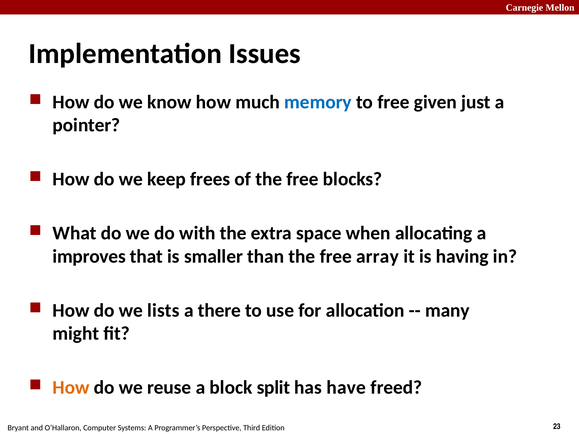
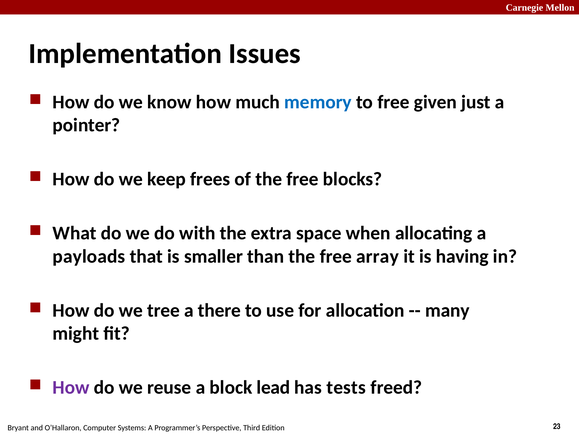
improves: improves -> payloads (89, 256)
lists: lists -> tree (164, 310)
How colour: orange -> purple (71, 388)
split: split -> lead (273, 388)
have: have -> tests (346, 388)
